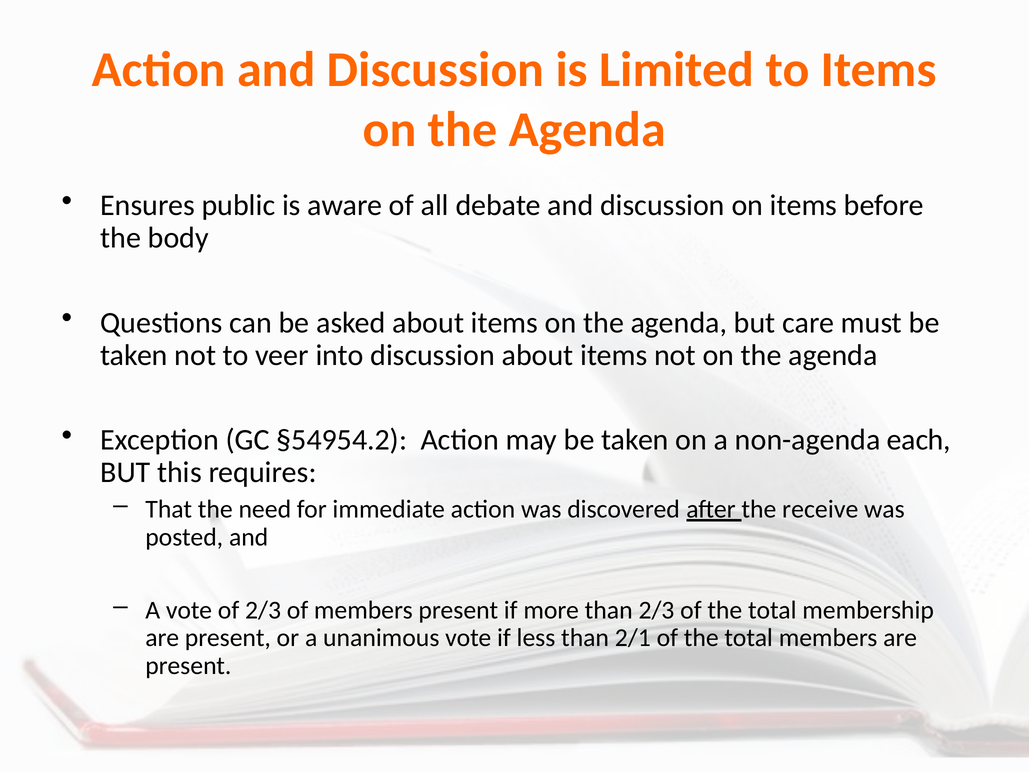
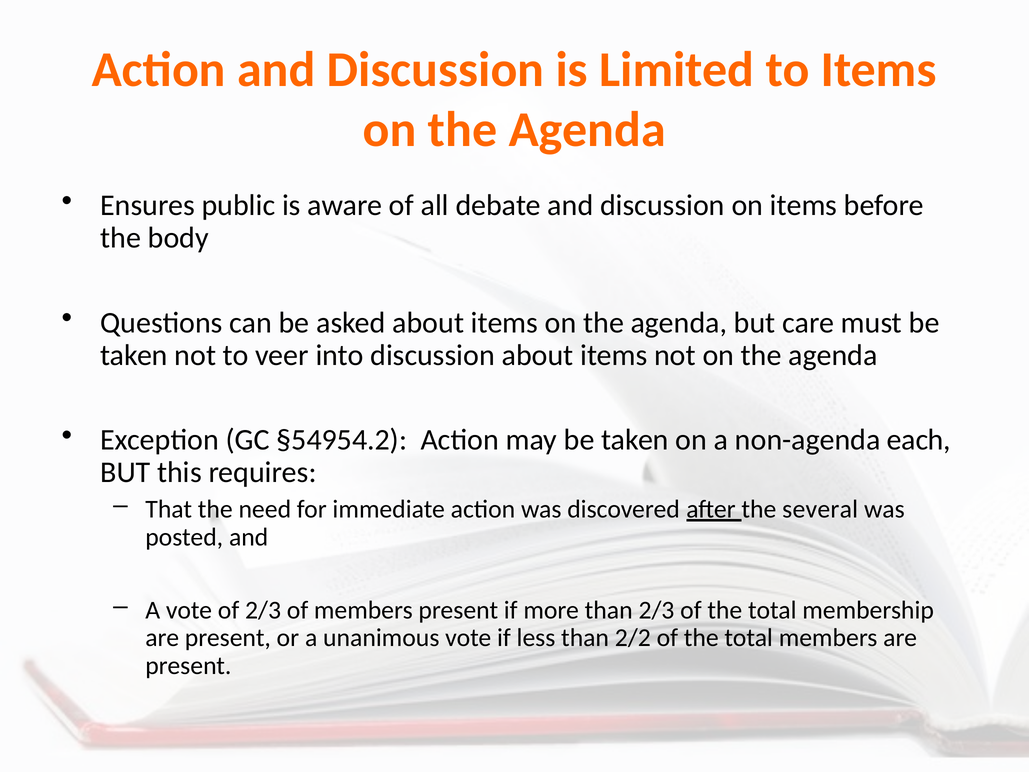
receive: receive -> several (820, 509)
2/1: 2/1 -> 2/2 (633, 638)
